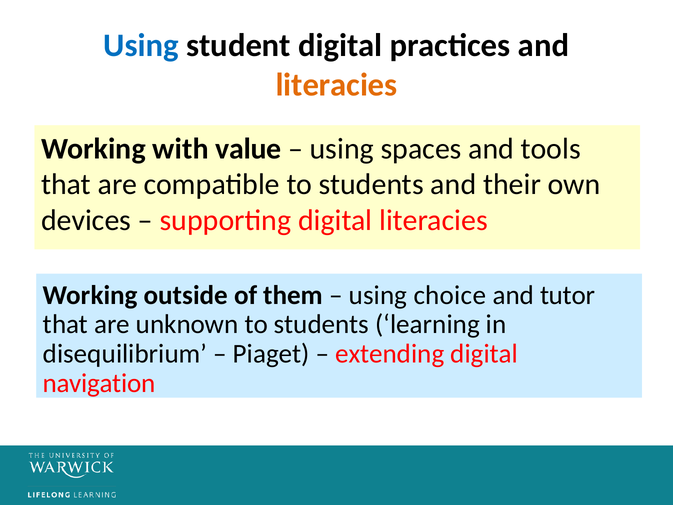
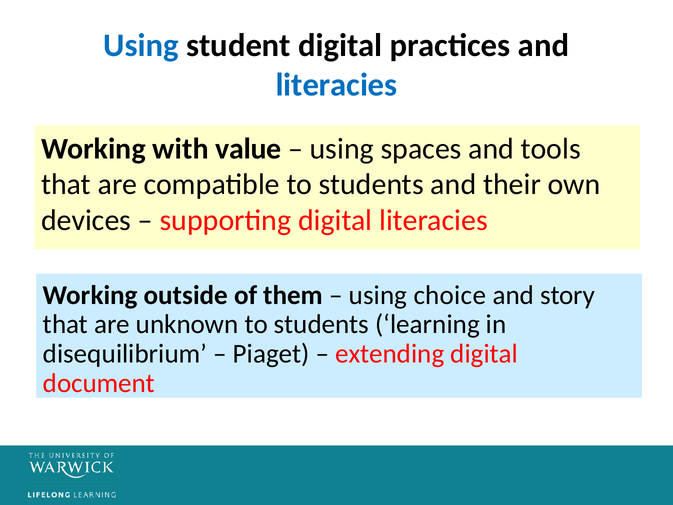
literacies colour: orange -> blue (336, 85)
tutor: tutor -> story (568, 295)
navigation: navigation -> document (99, 383)
